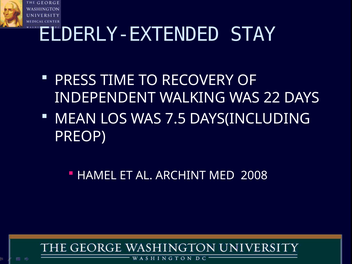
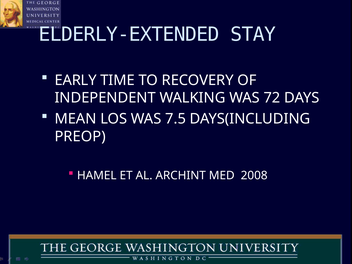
PRESS: PRESS -> EARLY (76, 80)
22: 22 -> 72 (272, 98)
